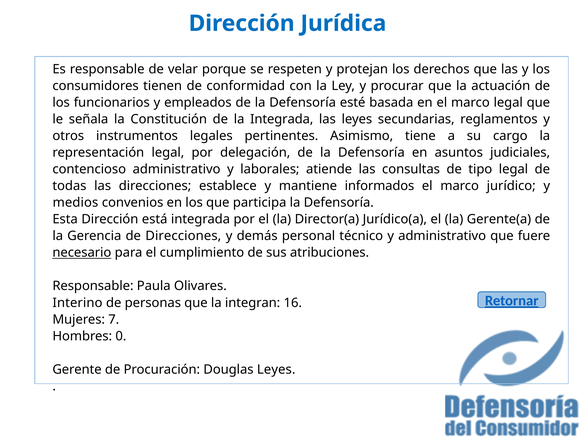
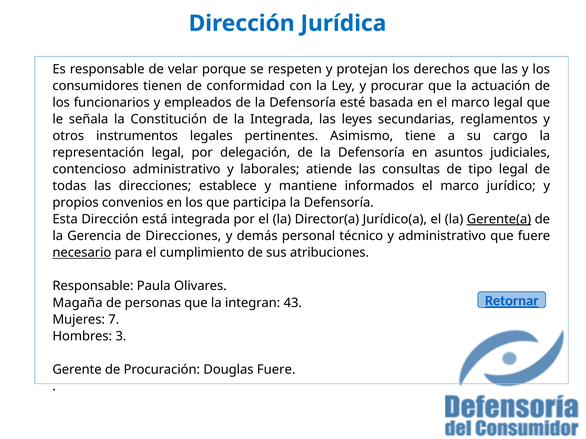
medios: medios -> propios (76, 203)
Gerente(a underline: none -> present (499, 220)
Interino: Interino -> Magaña (78, 303)
16: 16 -> 43 (293, 303)
0: 0 -> 3 (121, 336)
Douglas Leyes: Leyes -> Fuere (276, 370)
